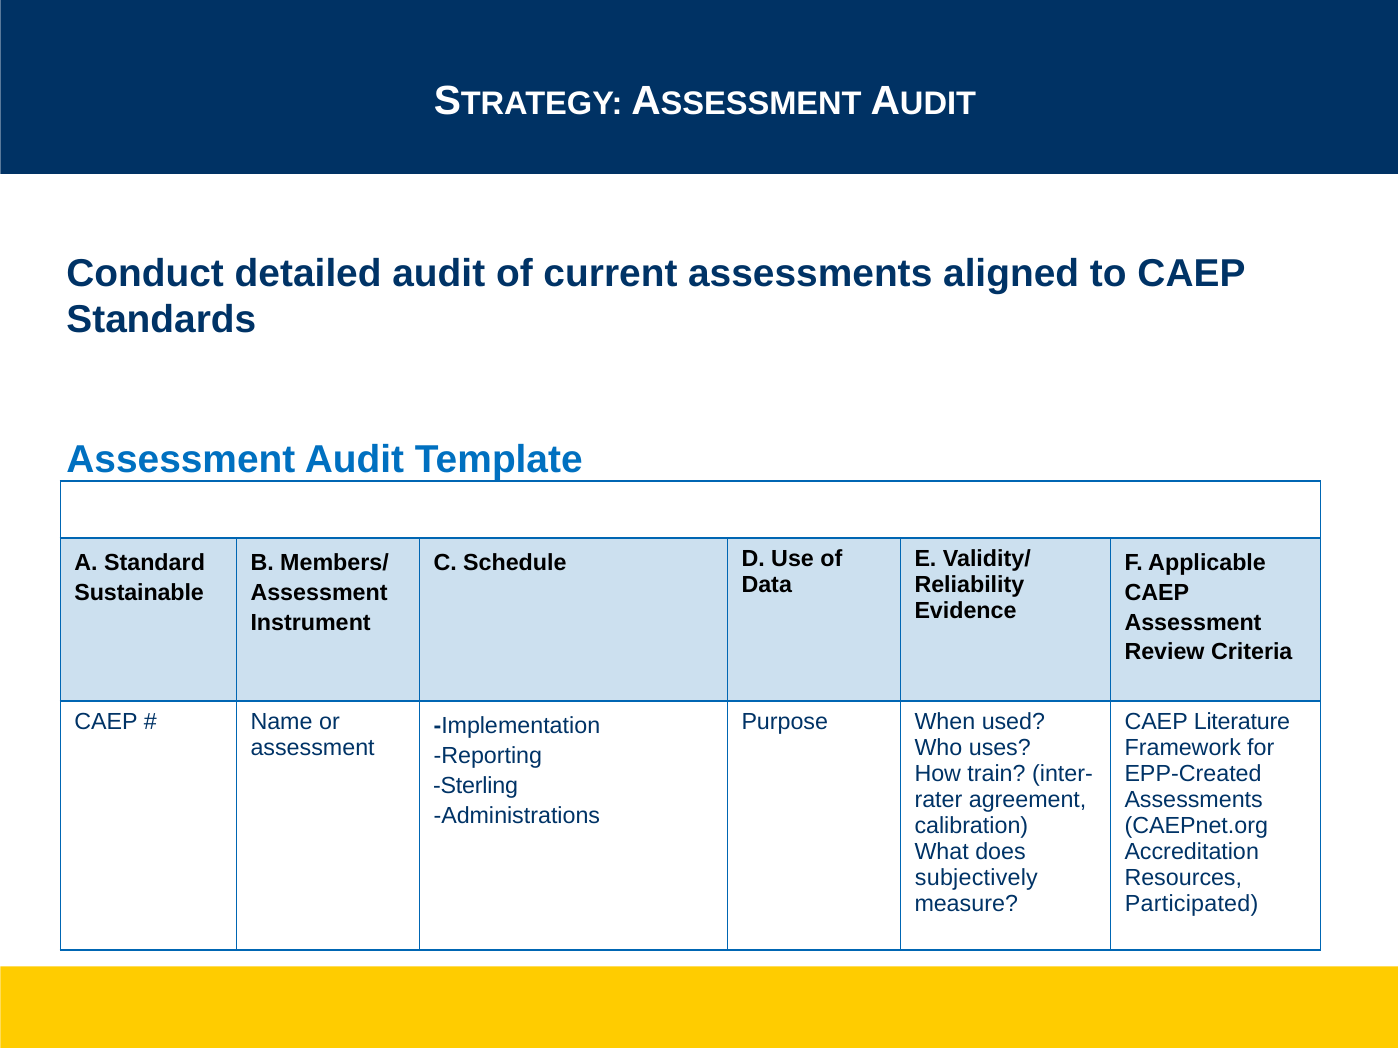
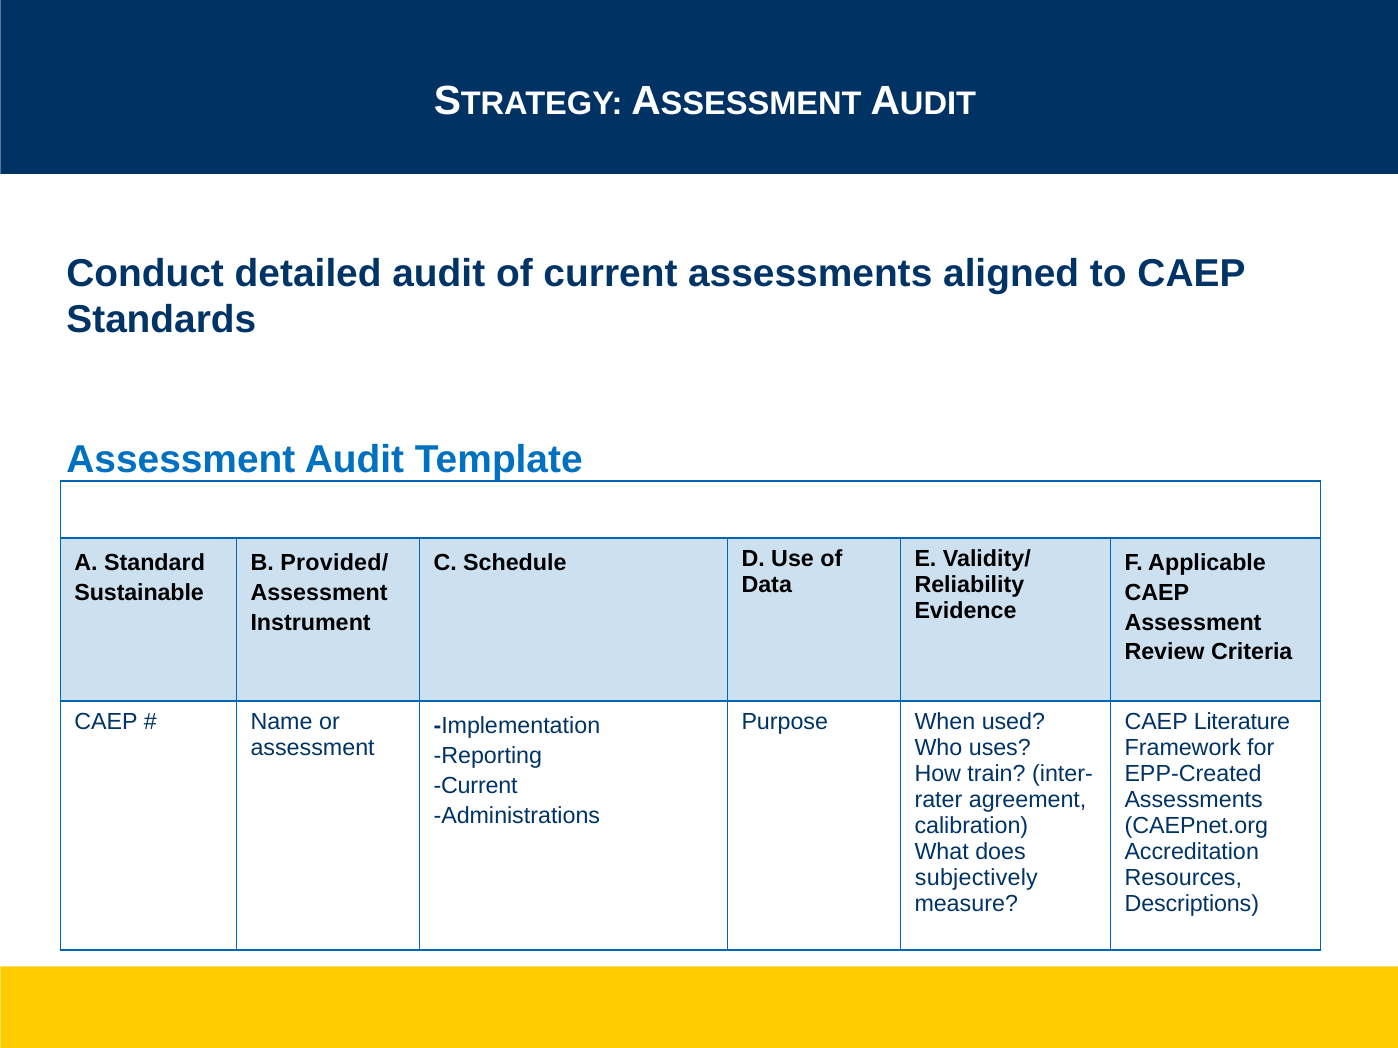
Members/: Members/ -> Provided/ (334, 563)
Sterling: Sterling -> Current (476, 786)
Participated: Participated -> Descriptions (1192, 905)
